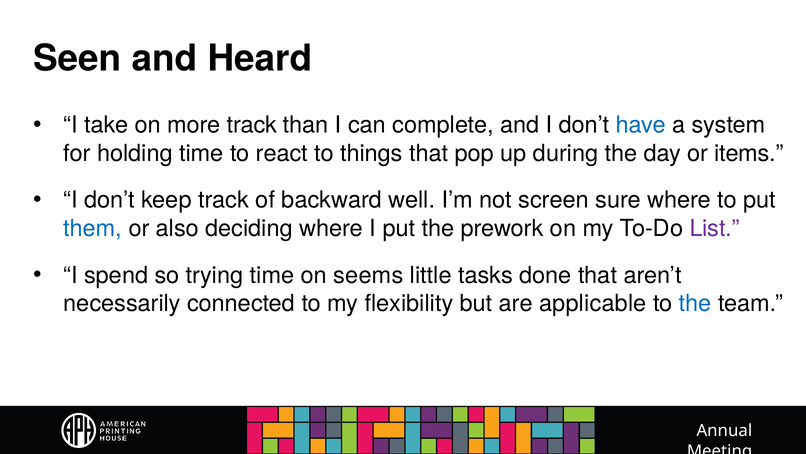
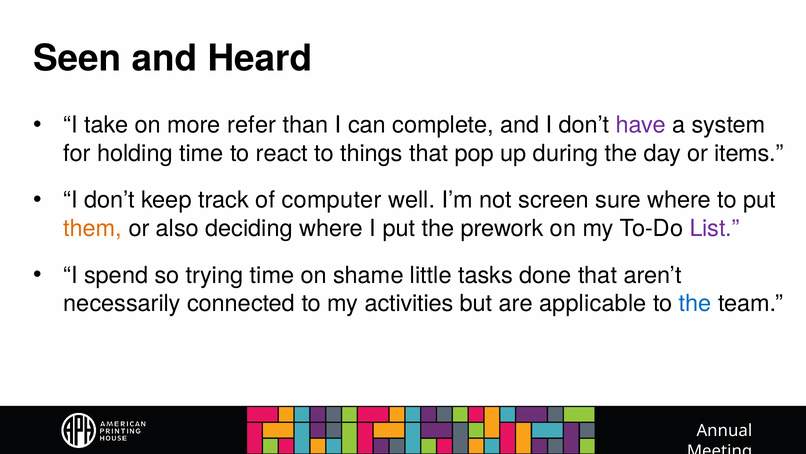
more track: track -> refer (252, 125)
have colour: blue -> purple (641, 125)
backward: backward -> computer (332, 200)
them colour: blue -> orange (93, 228)
seems: seems -> shame (368, 275)
flexibility: flexibility -> activities (409, 303)
